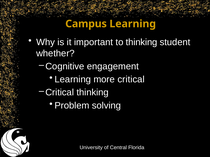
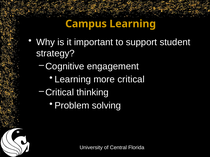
to thinking: thinking -> support (142, 42)
whether: whether -> strategy (55, 54)
